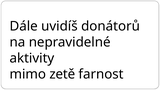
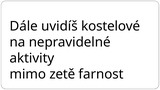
donátorů: donátorů -> kostelové (111, 26)
